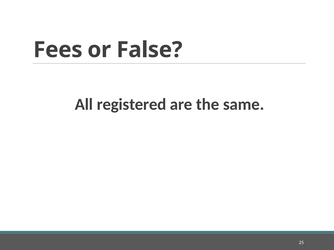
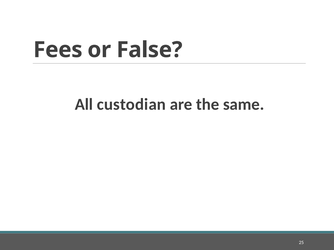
registered: registered -> custodian (131, 105)
